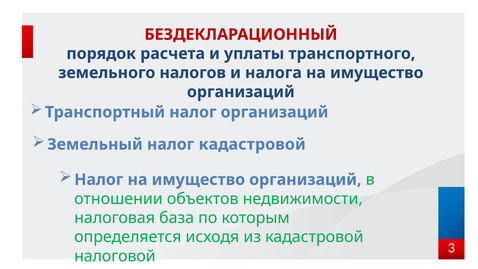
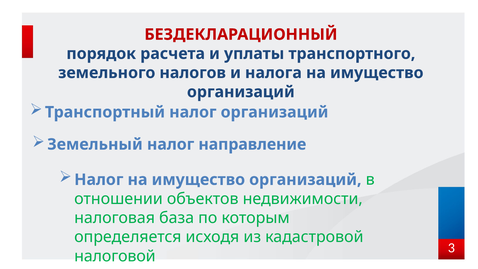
налог кадастровой: кадастровой -> направление (252, 144)
